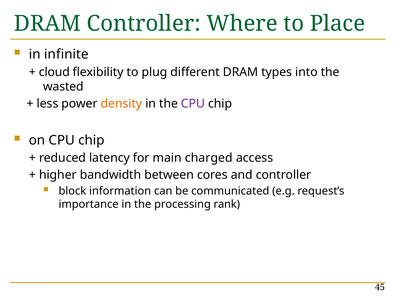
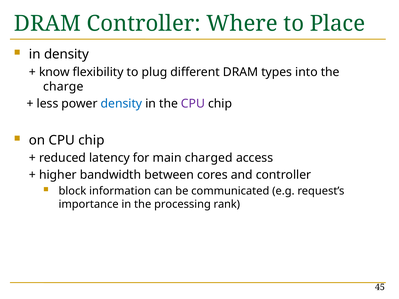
in infinite: infinite -> density (66, 54)
cloud: cloud -> know (54, 72)
wasted: wasted -> charge (63, 87)
density colour: orange -> blue (121, 104)
